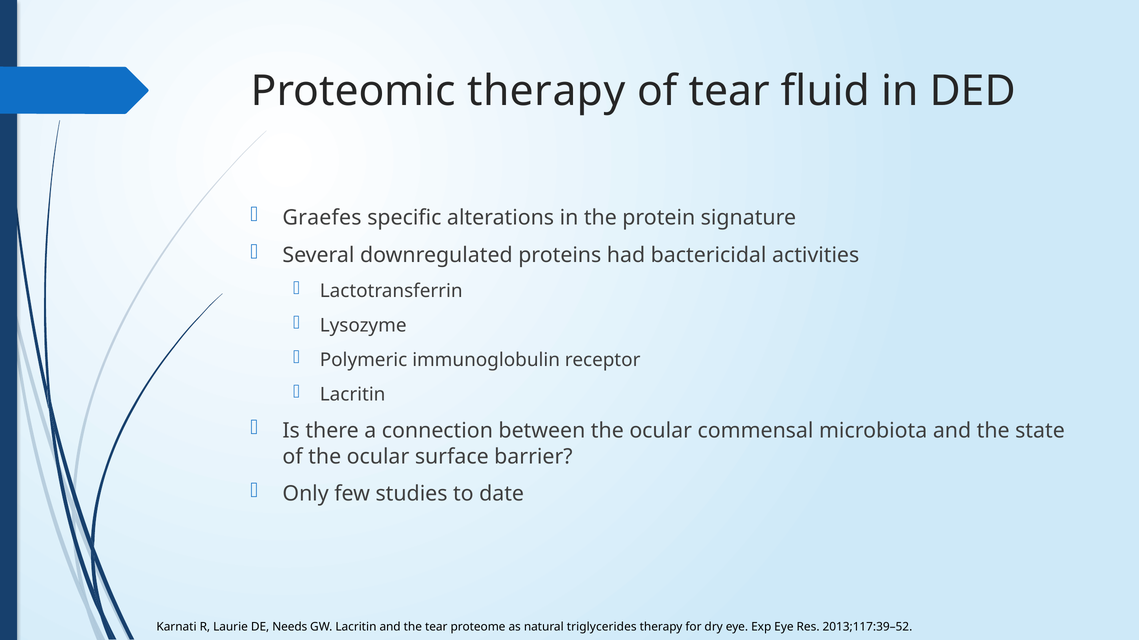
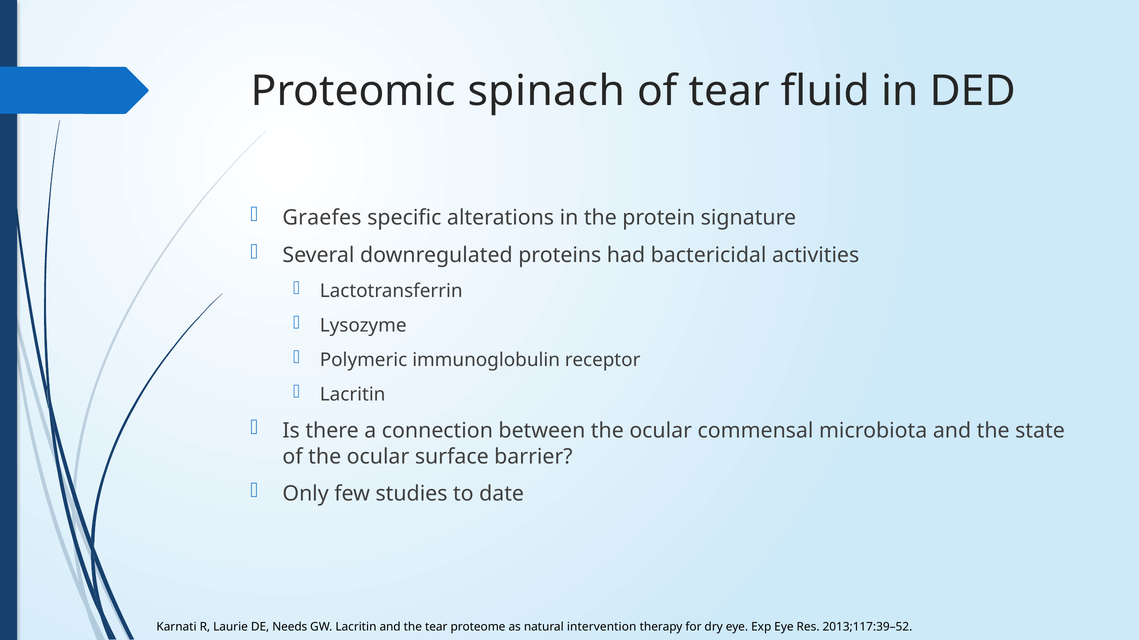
Proteomic therapy: therapy -> spinach (546, 91)
triglycerides: triglycerides -> intervention (602, 627)
